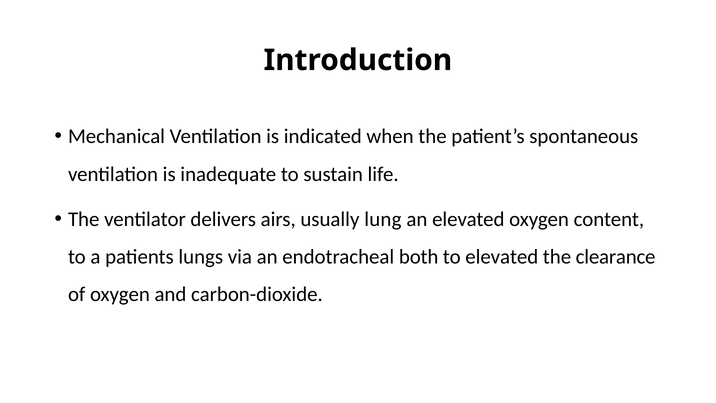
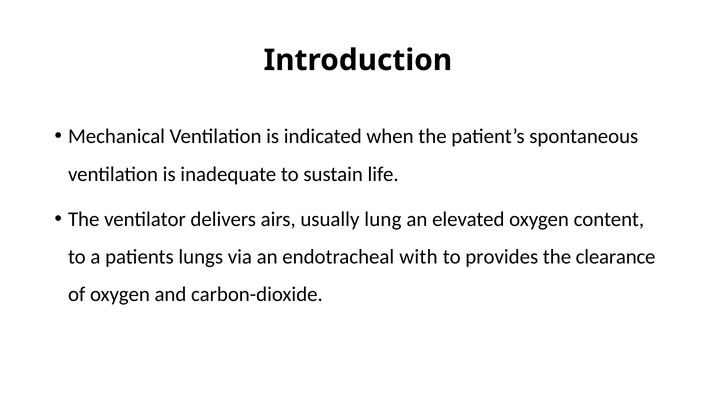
both: both -> with (418, 257)
to elevated: elevated -> provides (502, 257)
